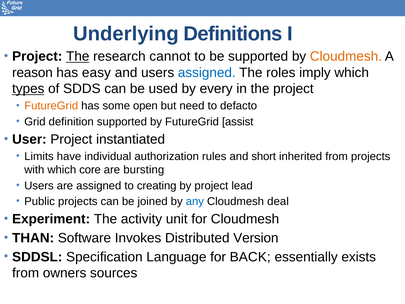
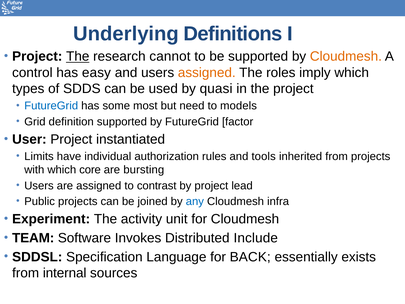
reason: reason -> control (32, 73)
assigned colour: blue -> orange (207, 73)
types underline: present -> none (28, 89)
every: every -> quasi (216, 89)
FutureGrid colour: orange -> blue (51, 106)
open: open -> most (145, 106)
defacto: defacto -> models (239, 106)
assist: assist -> factor (238, 122)
short: short -> tools (264, 156)
creating: creating -> contrast (157, 185)
deal: deal -> infra (278, 201)
THAN: THAN -> TEAM (33, 238)
Version: Version -> Include (256, 238)
owners: owners -> internal (65, 273)
